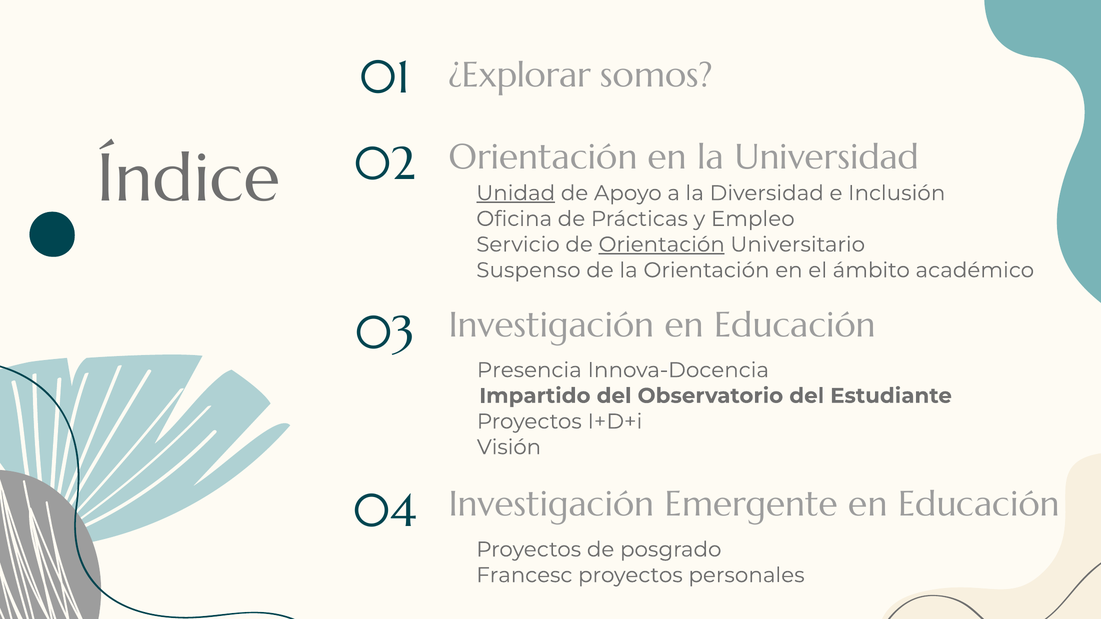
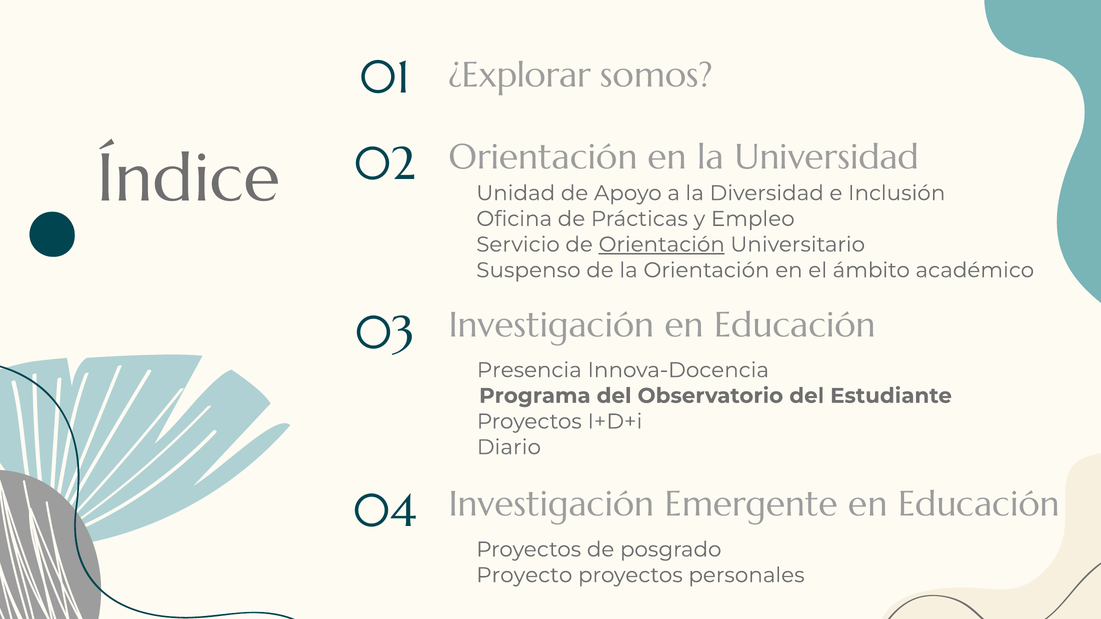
Unidad underline: present -> none (516, 193)
Impartido: Impartido -> Programa (535, 396)
Visión: Visión -> Diario (509, 447)
Francesc: Francesc -> Proyecto (524, 575)
